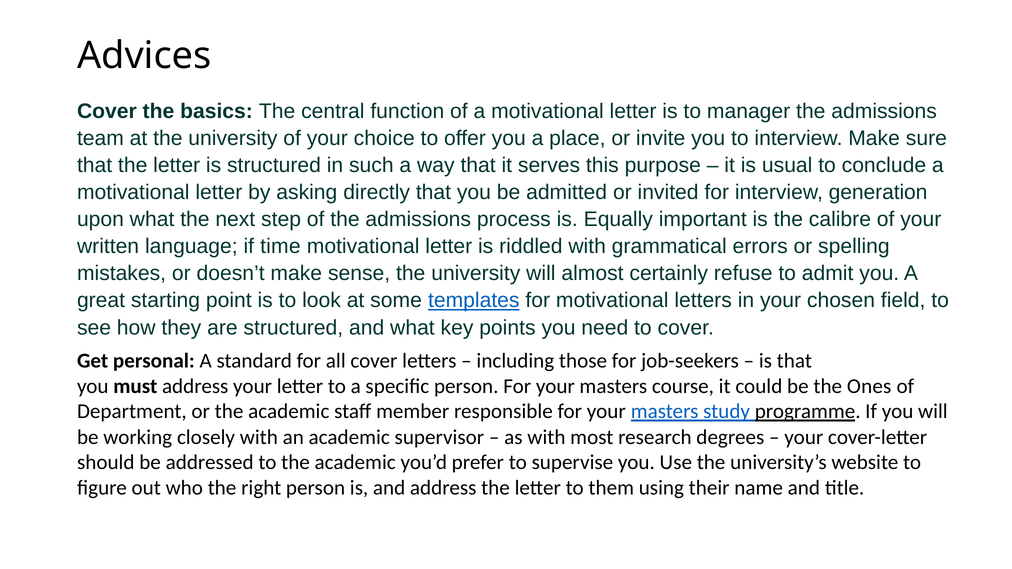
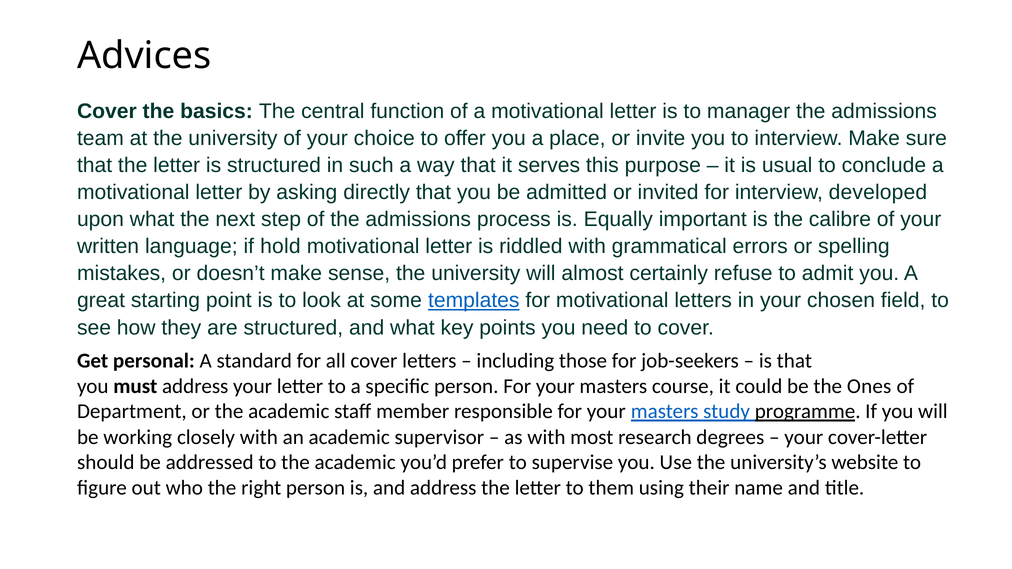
generation: generation -> developed (878, 192)
time: time -> hold (280, 246)
